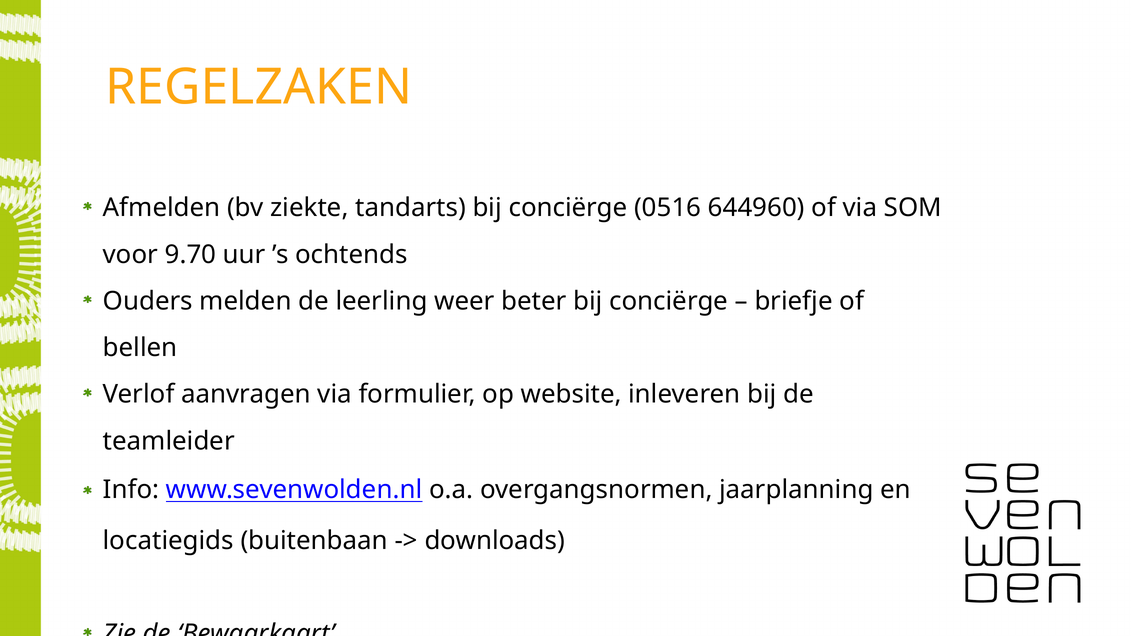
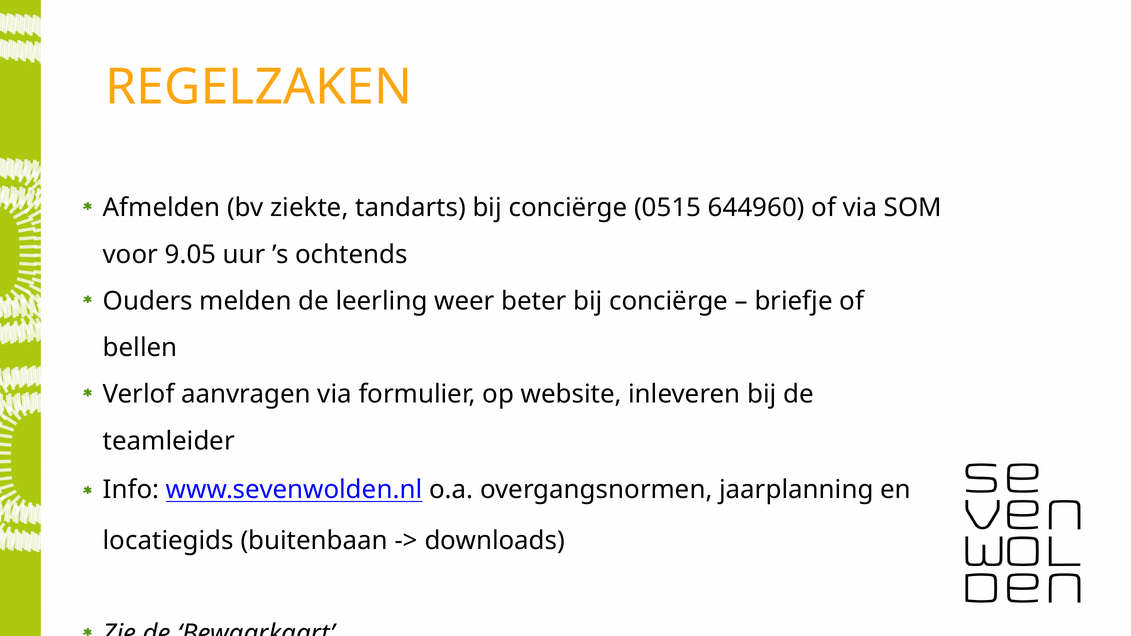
0516: 0516 -> 0515 (668, 208)
9.70: 9.70 -> 9.05 (190, 255)
